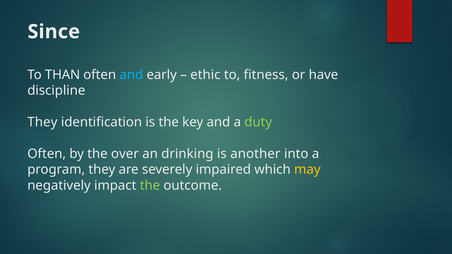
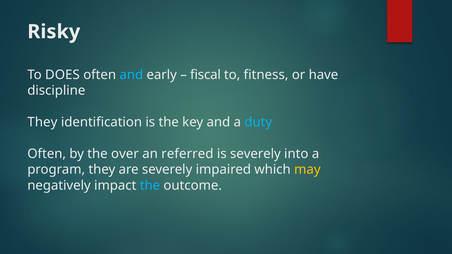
Since: Since -> Risky (54, 32)
THAN: THAN -> DOES (62, 75)
ethic: ethic -> fiscal (206, 75)
duty colour: light green -> light blue (258, 122)
drinking: drinking -> referred (187, 154)
is another: another -> severely (255, 154)
the colour: light green -> light blue (150, 186)
